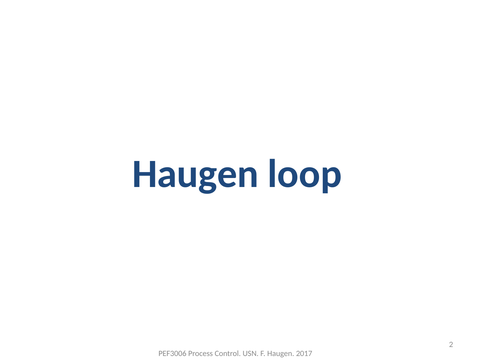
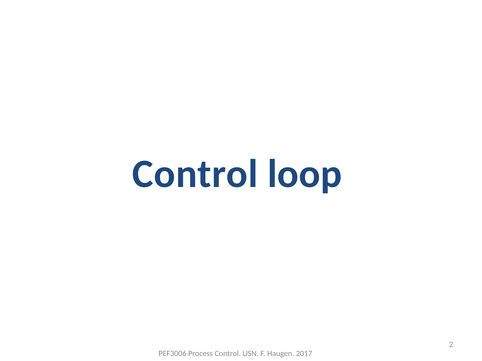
Haugen: Haugen -> Control (195, 174)
